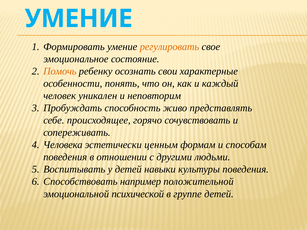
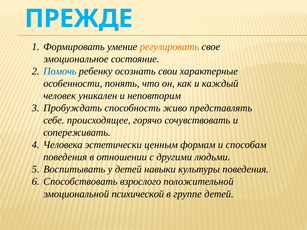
УМЕНИЕ: УМЕНИЕ -> ПРЕЖДЕ (79, 19)
Помочь colour: orange -> blue (60, 71)
например: например -> взрослого (141, 182)
